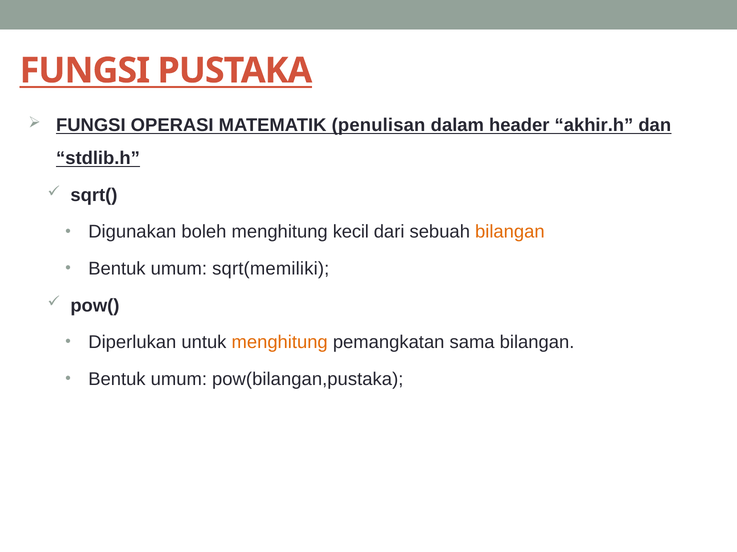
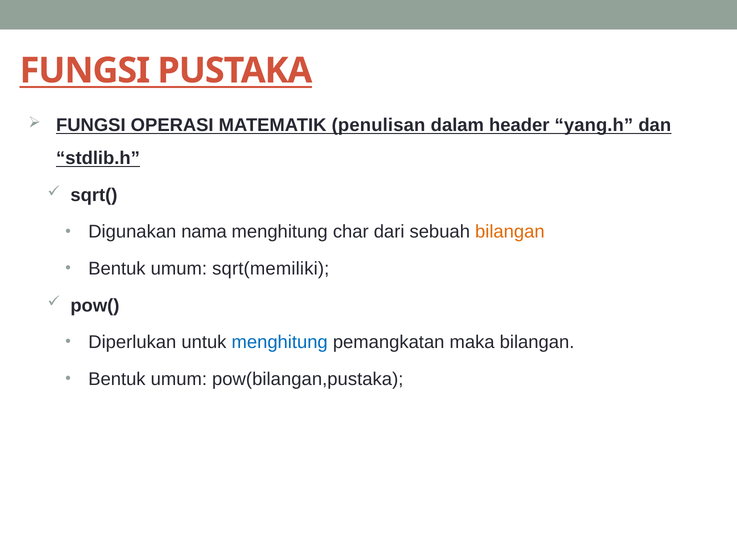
akhir.h: akhir.h -> yang.h (594, 125)
boleh: boleh -> nama (204, 232)
kecil: kecil -> char (351, 232)
menghitung colour: orange -> blue (280, 343)
sama: sama -> maka (472, 343)
